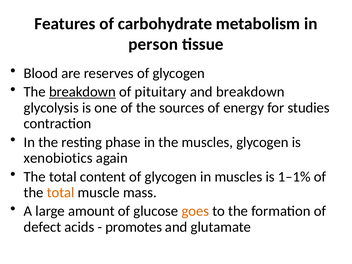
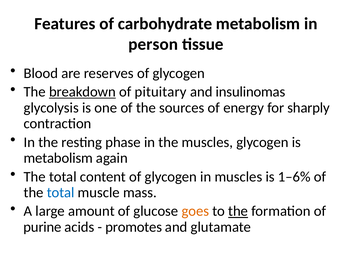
and breakdown: breakdown -> insulinomas (251, 92)
studies: studies -> sharply (309, 108)
xenobiotics: xenobiotics -> metabolism (58, 158)
1–1%: 1–1% -> 1–6% (294, 177)
total colour: orange -> blue (61, 193)
the underline: none -> present (238, 211)
defect: defect -> purine (42, 227)
